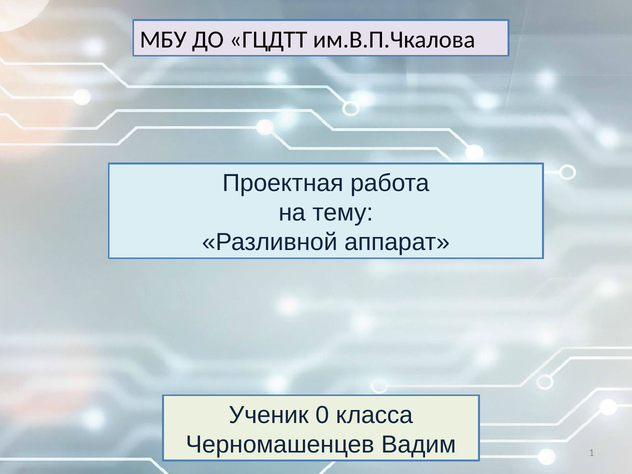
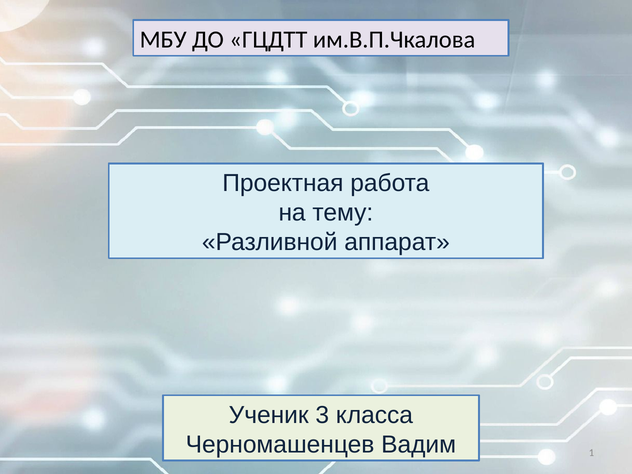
0: 0 -> 3 (322, 415)
